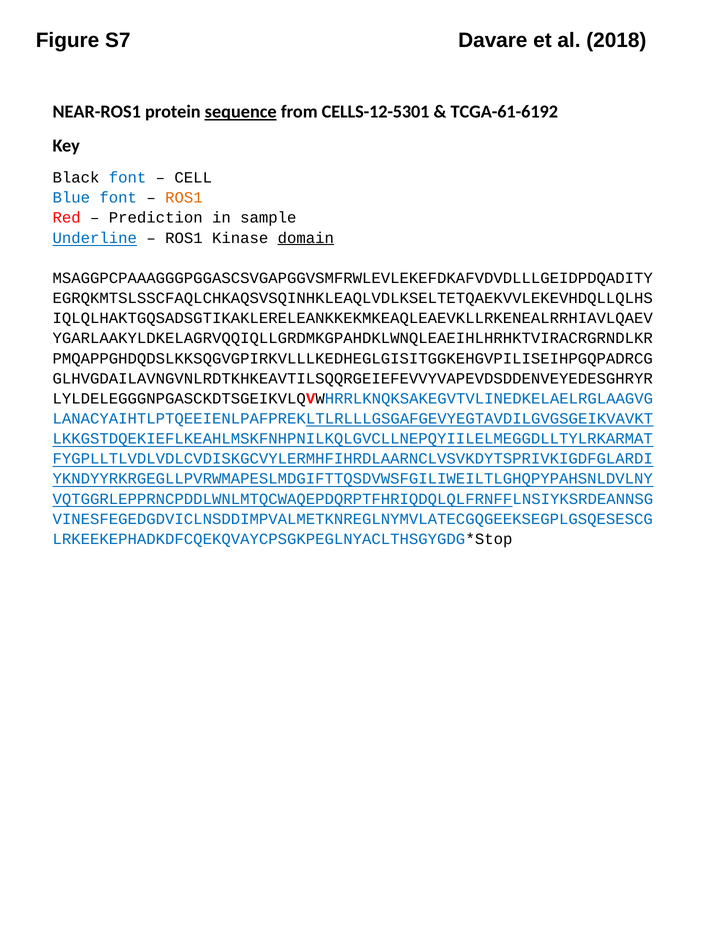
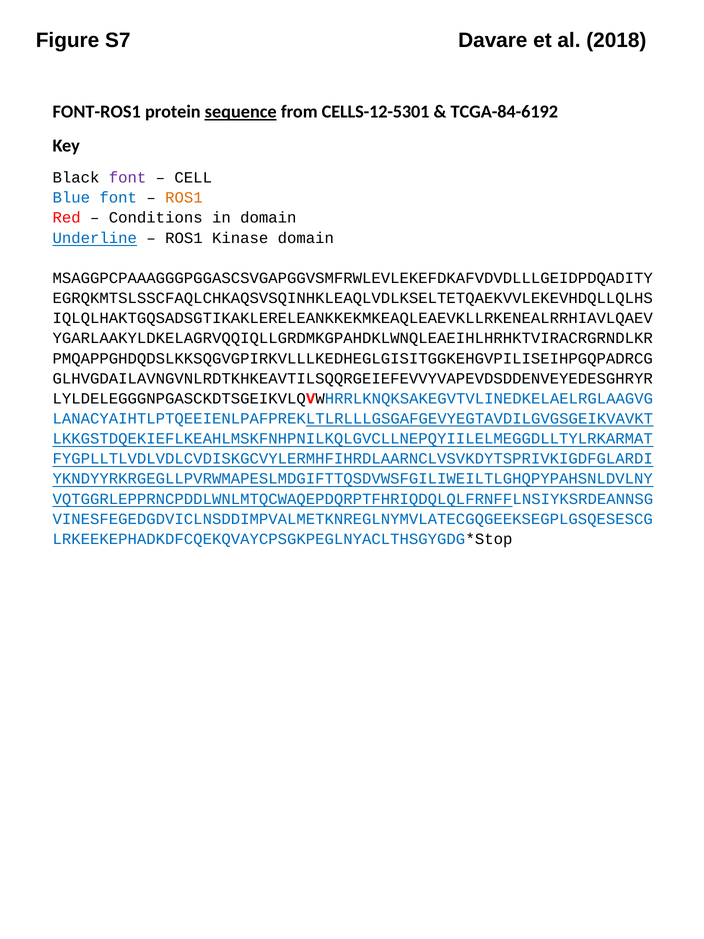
NEAR-ROS1: NEAR-ROS1 -> FONT-ROS1 (97, 112)
TCGA-61-6192: TCGA-61-6192 -> TCGA-84-6192 (504, 112)
font colour: blue -> purple (128, 178)
Prediction: Prediction -> Conditions (156, 218)
in sample: sample -> domain (268, 218)
domain underline: present -> none (306, 238)
